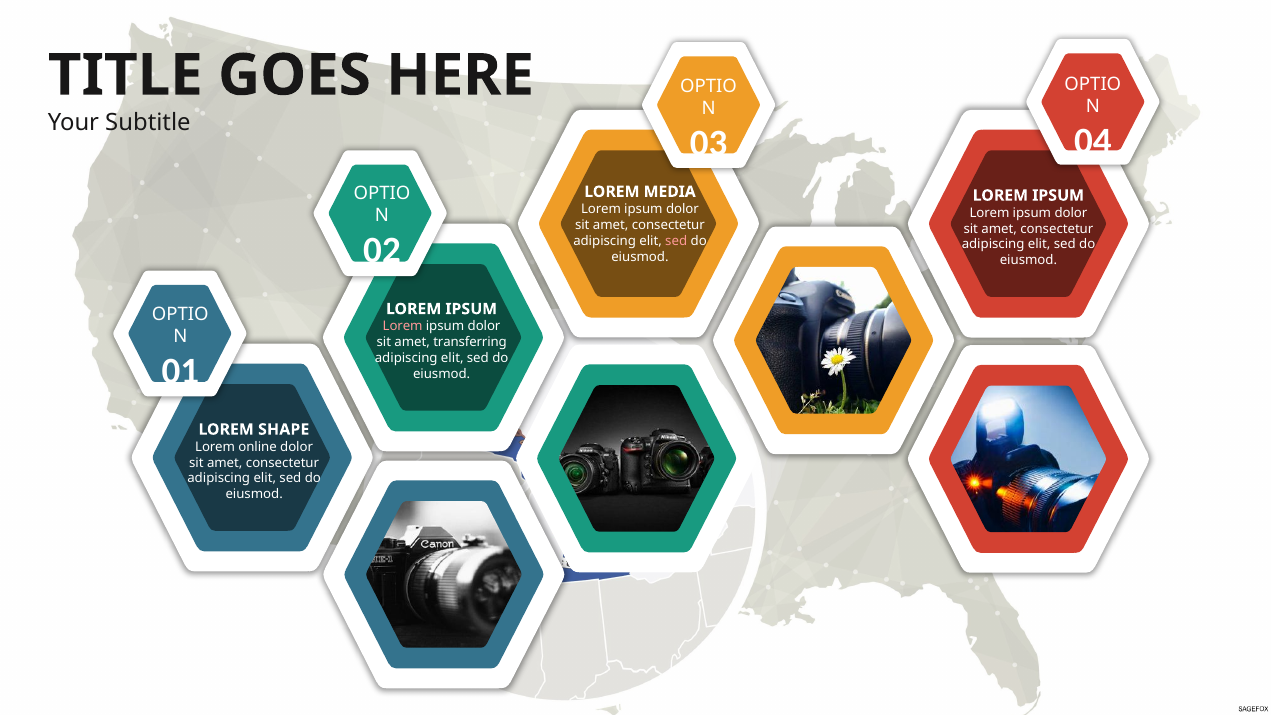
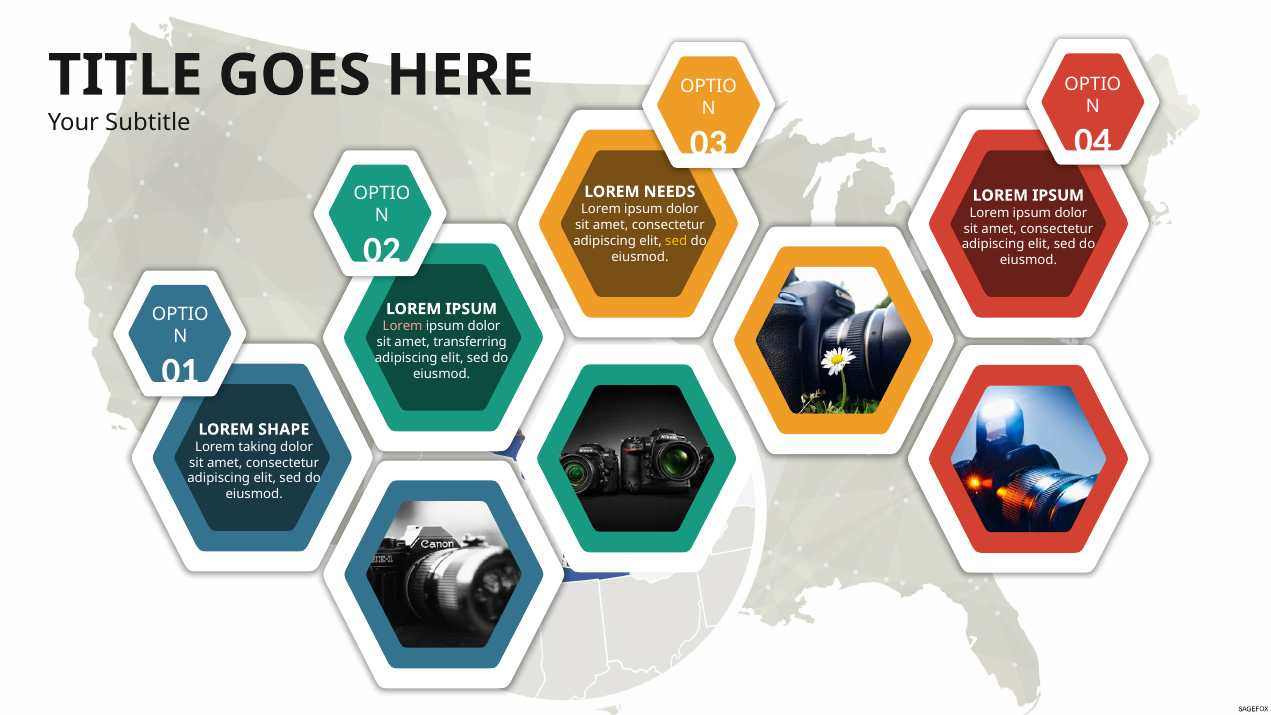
MEDIA: MEDIA -> NEEDS (670, 192)
sed colour: pink -> yellow (676, 241)
online: online -> taking (258, 447)
